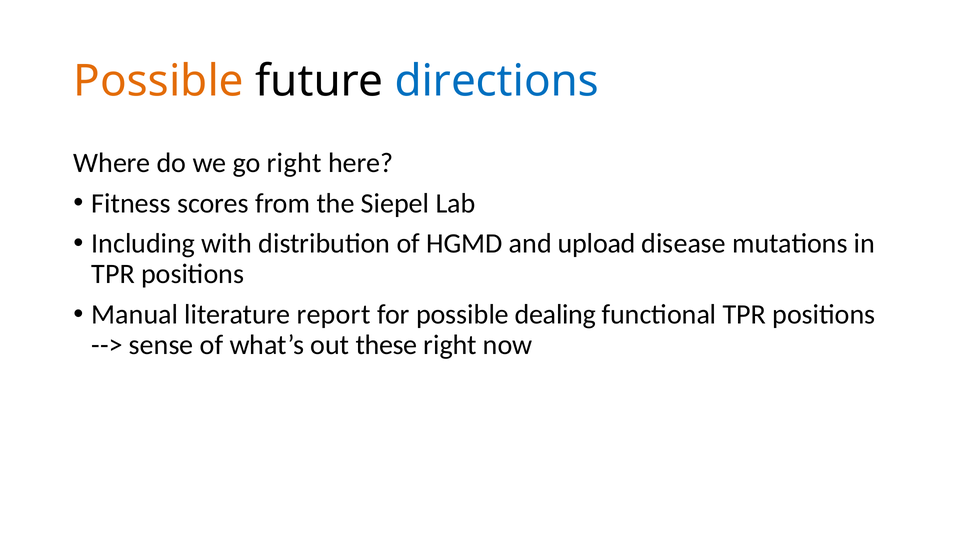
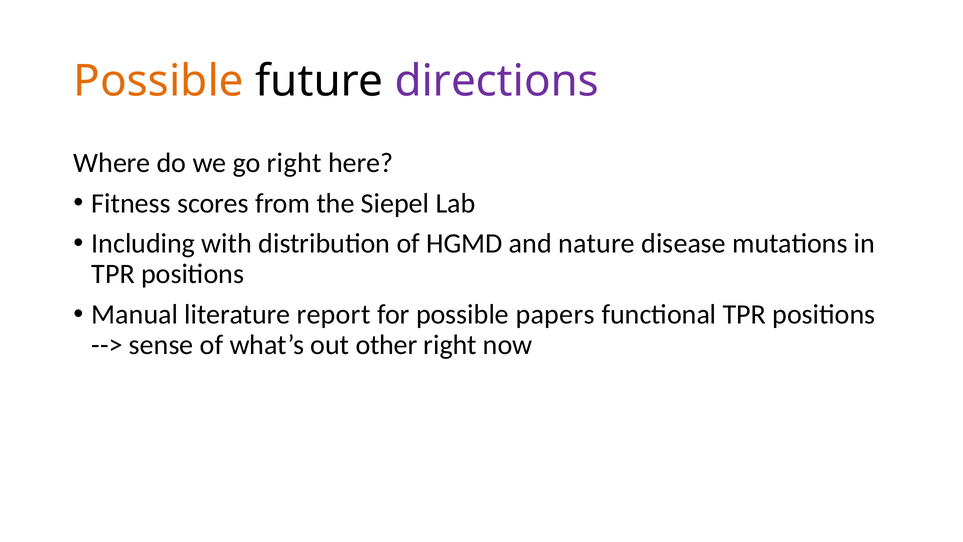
directions colour: blue -> purple (497, 81)
upload: upload -> nature (597, 244)
dealing: dealing -> papers (555, 314)
these: these -> other (386, 345)
